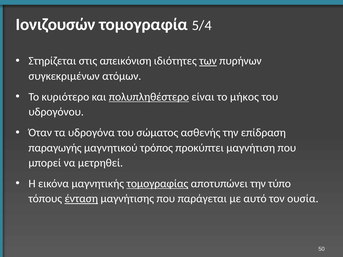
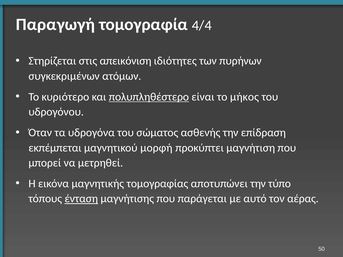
Ιονιζουσών: Ιονιζουσών -> Παραγωγή (55, 24)
5/4: 5/4 -> 4/4 (202, 25)
των underline: present -> none (208, 61)
παραγωγής: παραγωγής -> εκπέμπεται (55, 148)
τρόπος: τρόπος -> μορφή (156, 148)
τομογραφίας underline: present -> none (157, 184)
ουσία: ουσία -> αέρας (303, 199)
